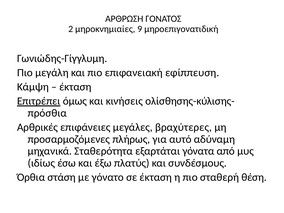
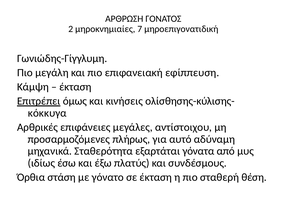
9: 9 -> 7 (140, 29)
πρόσθια: πρόσθια -> κόκκυγα (47, 113)
βραχύτερες: βραχύτερες -> αντίστοιχου (184, 127)
